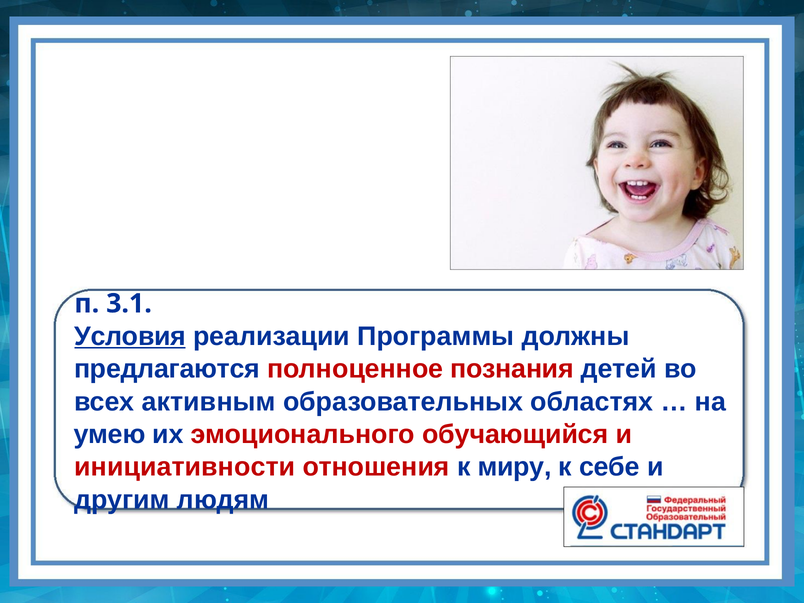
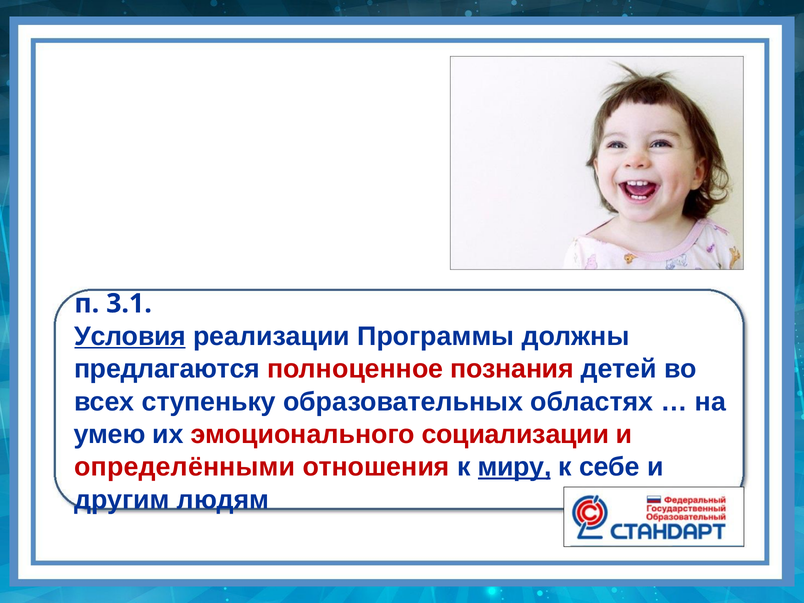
активным: активным -> ступеньку (209, 402)
обучающийся: обучающийся -> социализации (515, 434)
инициативности: инициативности -> определёнными (185, 467)
миру underline: none -> present (515, 467)
